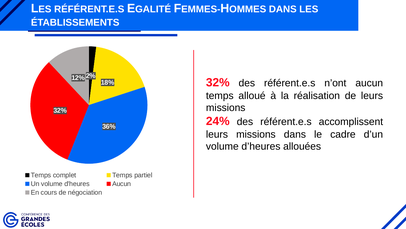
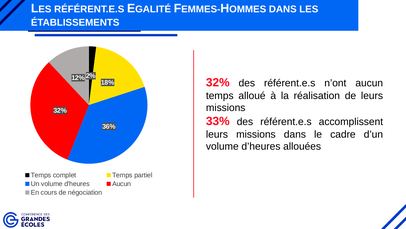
24%: 24% -> 33% (218, 121)
